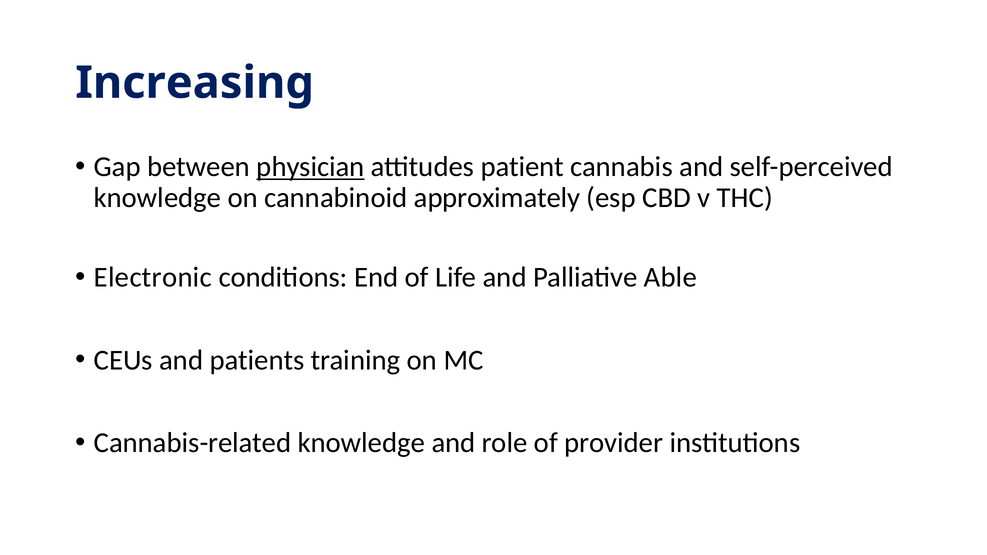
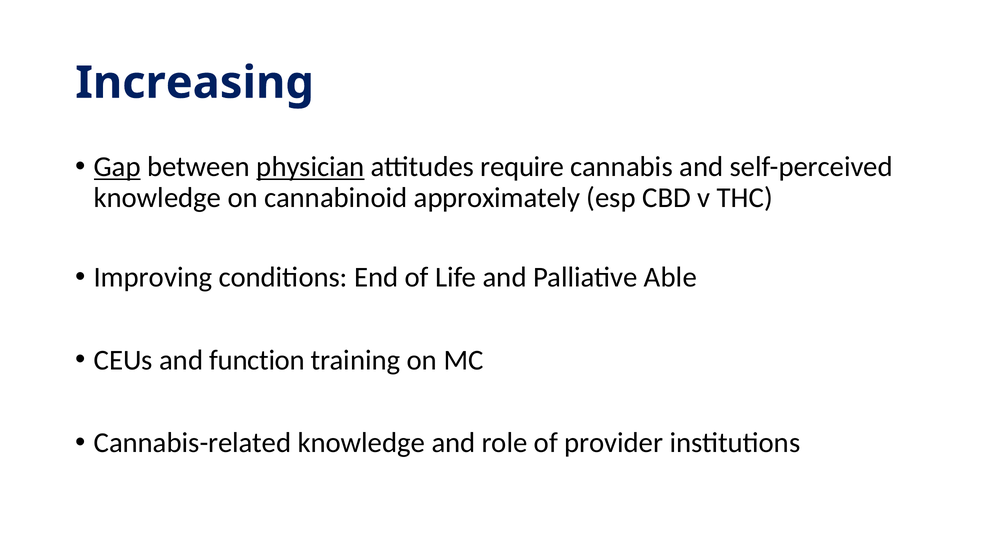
Gap underline: none -> present (117, 167)
patient: patient -> require (522, 167)
Electronic: Electronic -> Improving (153, 278)
patients: patients -> function (257, 360)
